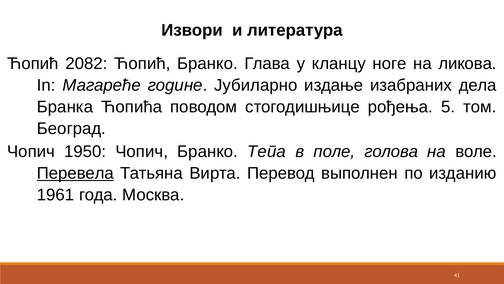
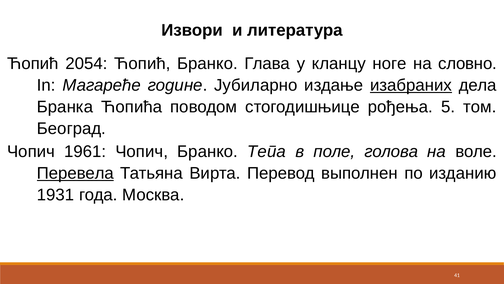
2082: 2082 -> 2054 (86, 64)
ликова: ликова -> словно (468, 64)
изабраних underline: none -> present (411, 85)
1950: 1950 -> 1961 (85, 151)
1961: 1961 -> 1931 (56, 195)
